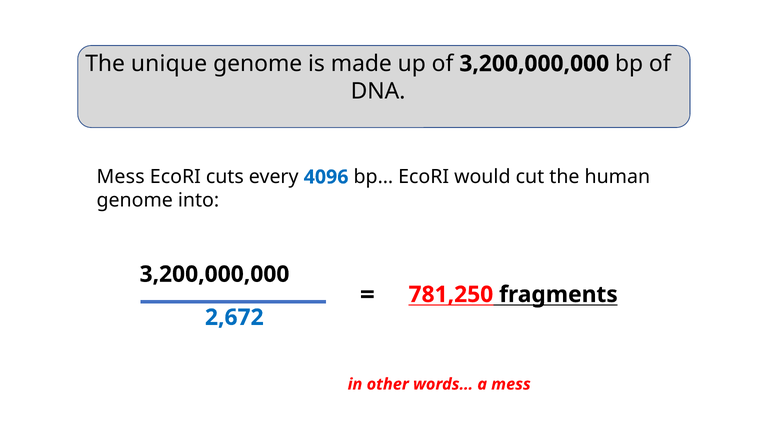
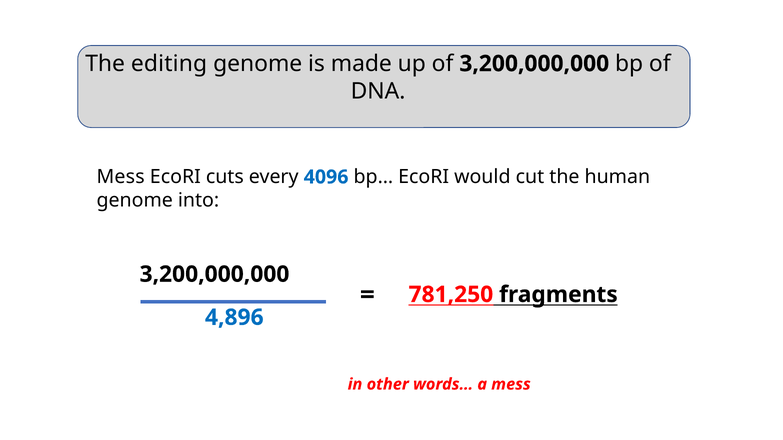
unique: unique -> editing (169, 64)
2,672: 2,672 -> 4,896 (234, 318)
